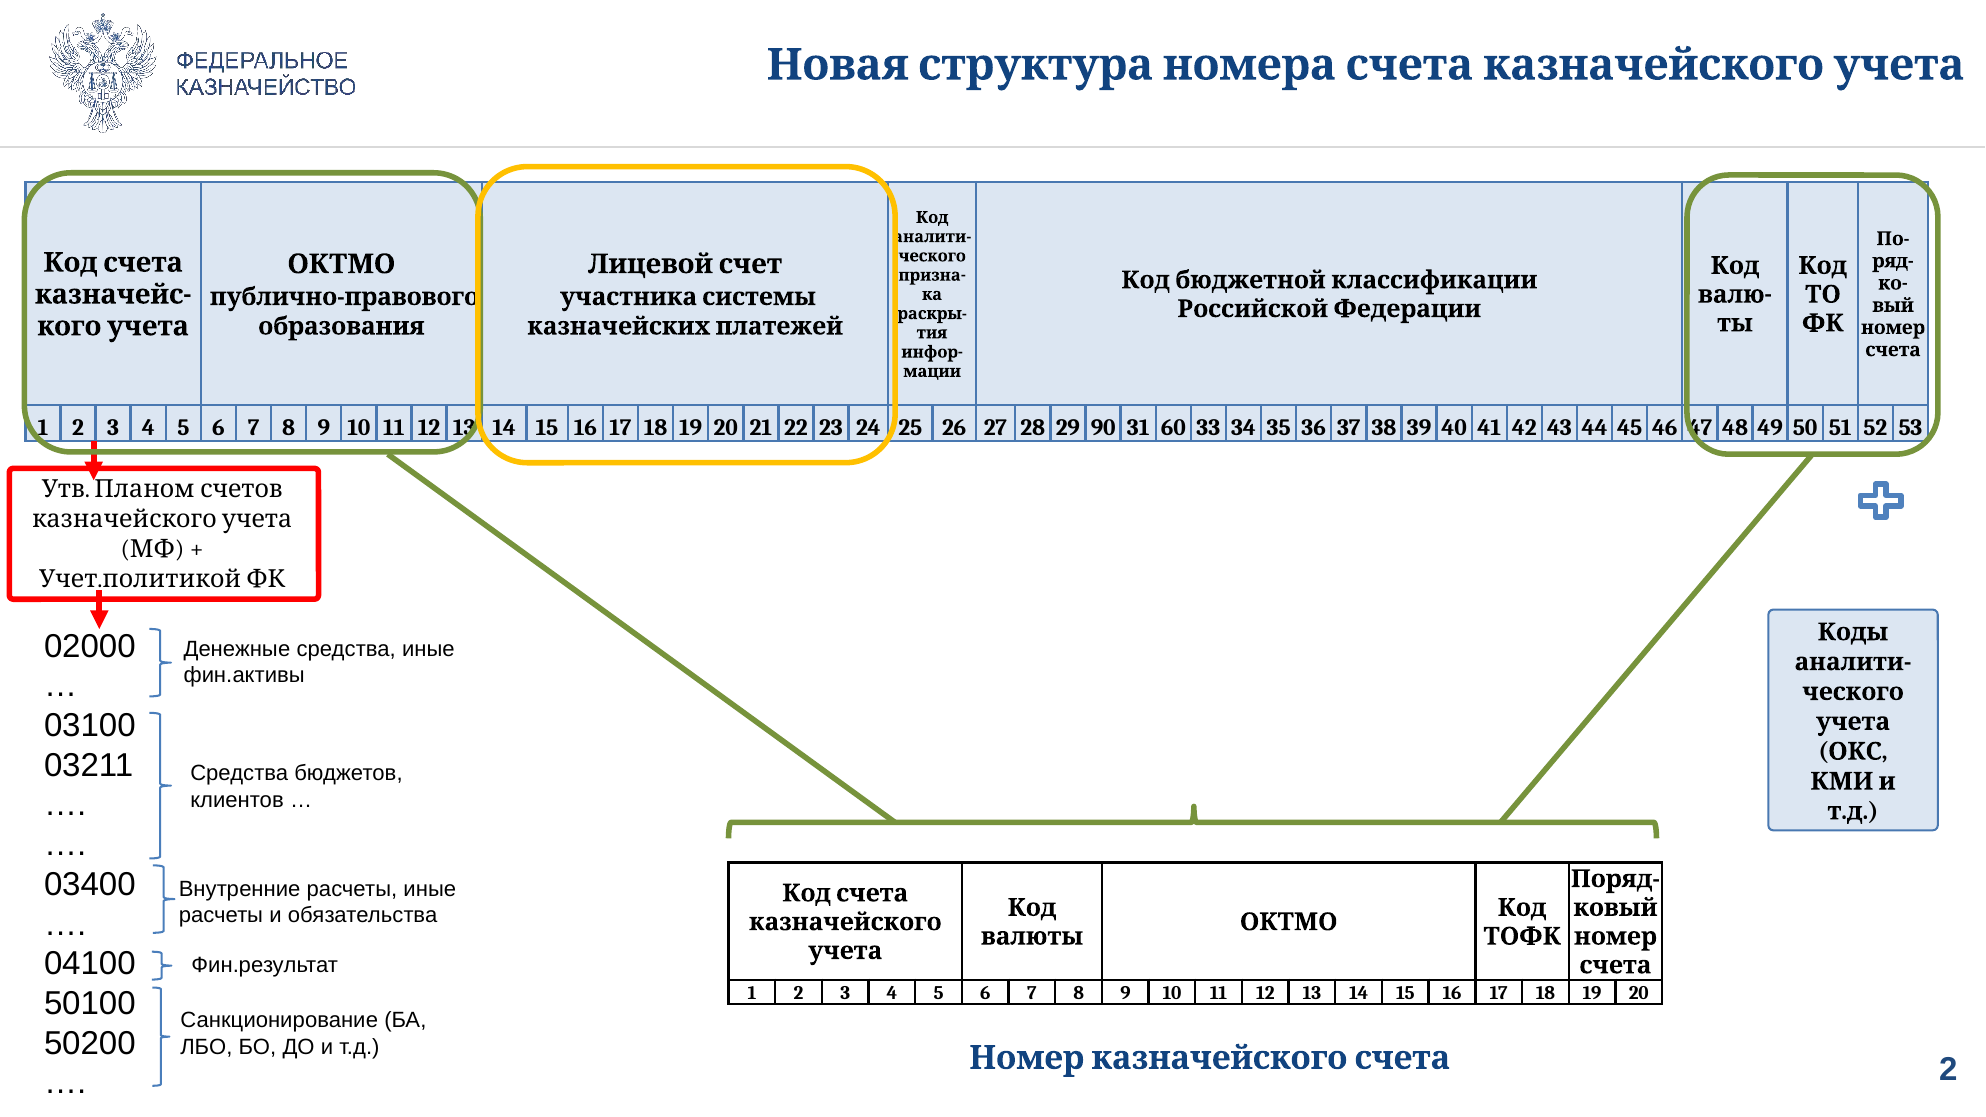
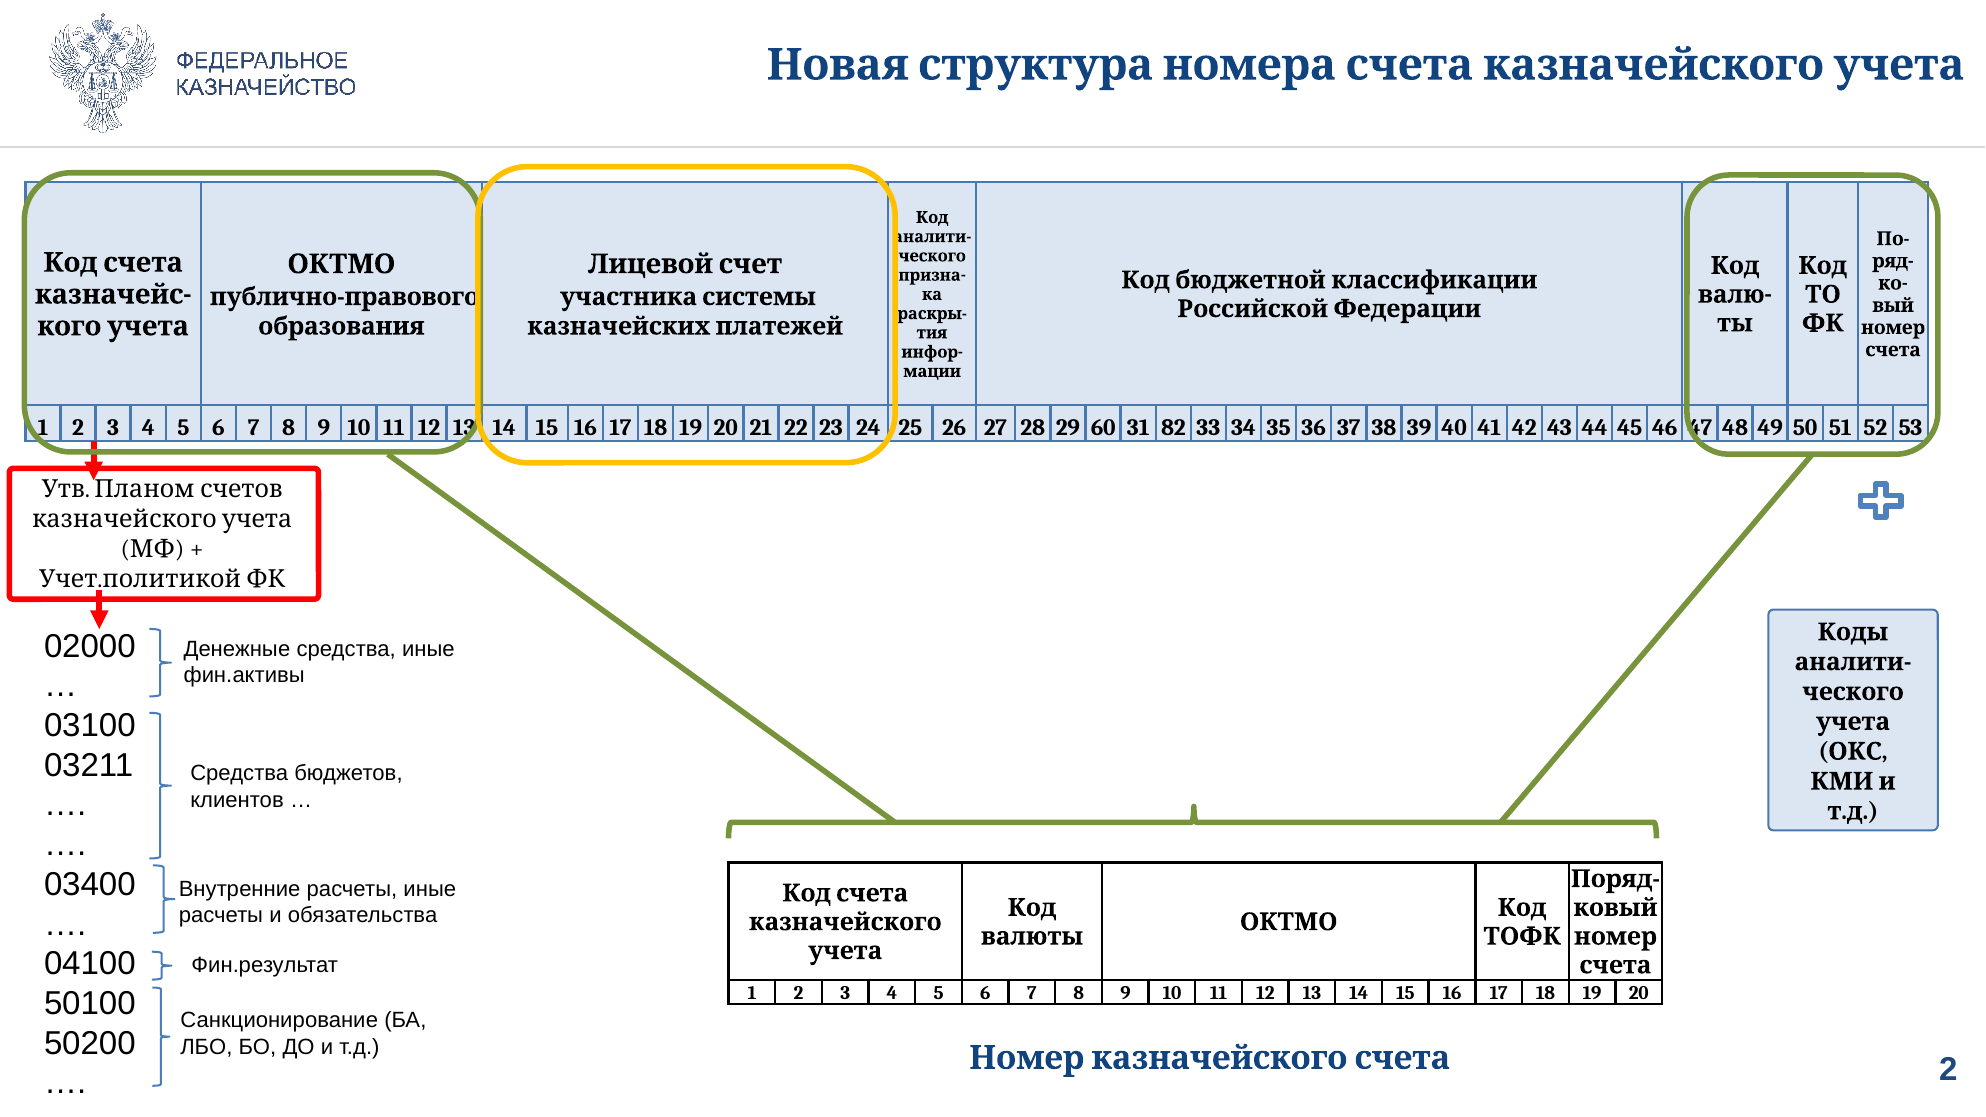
90: 90 -> 60 (1103, 427)
60: 60 -> 82 (1173, 427)
